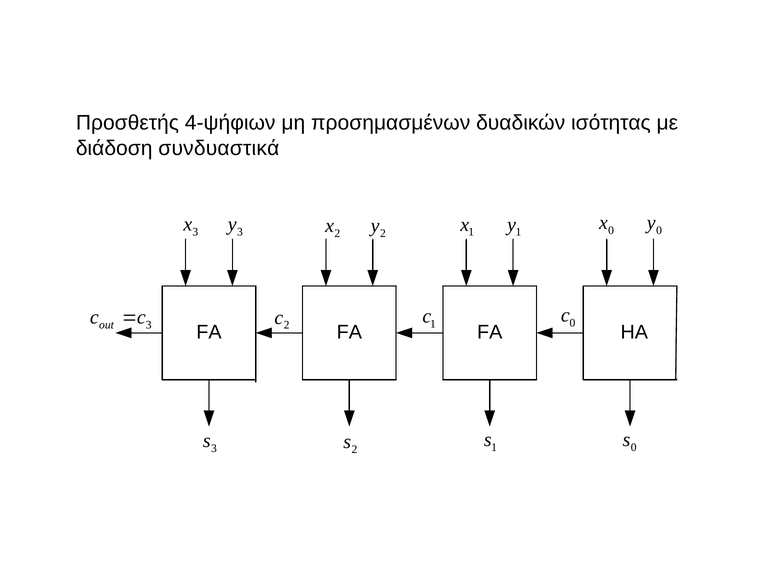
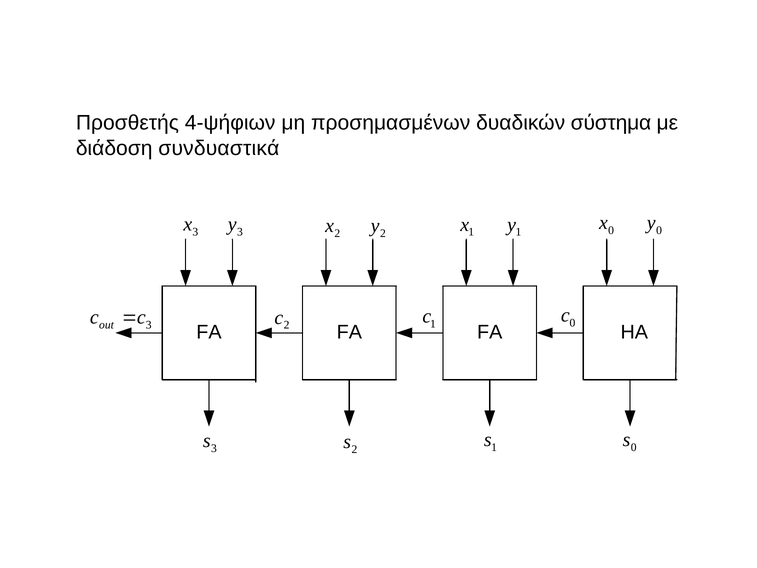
ισότητας: ισότητας -> σύστημα (611, 123)
